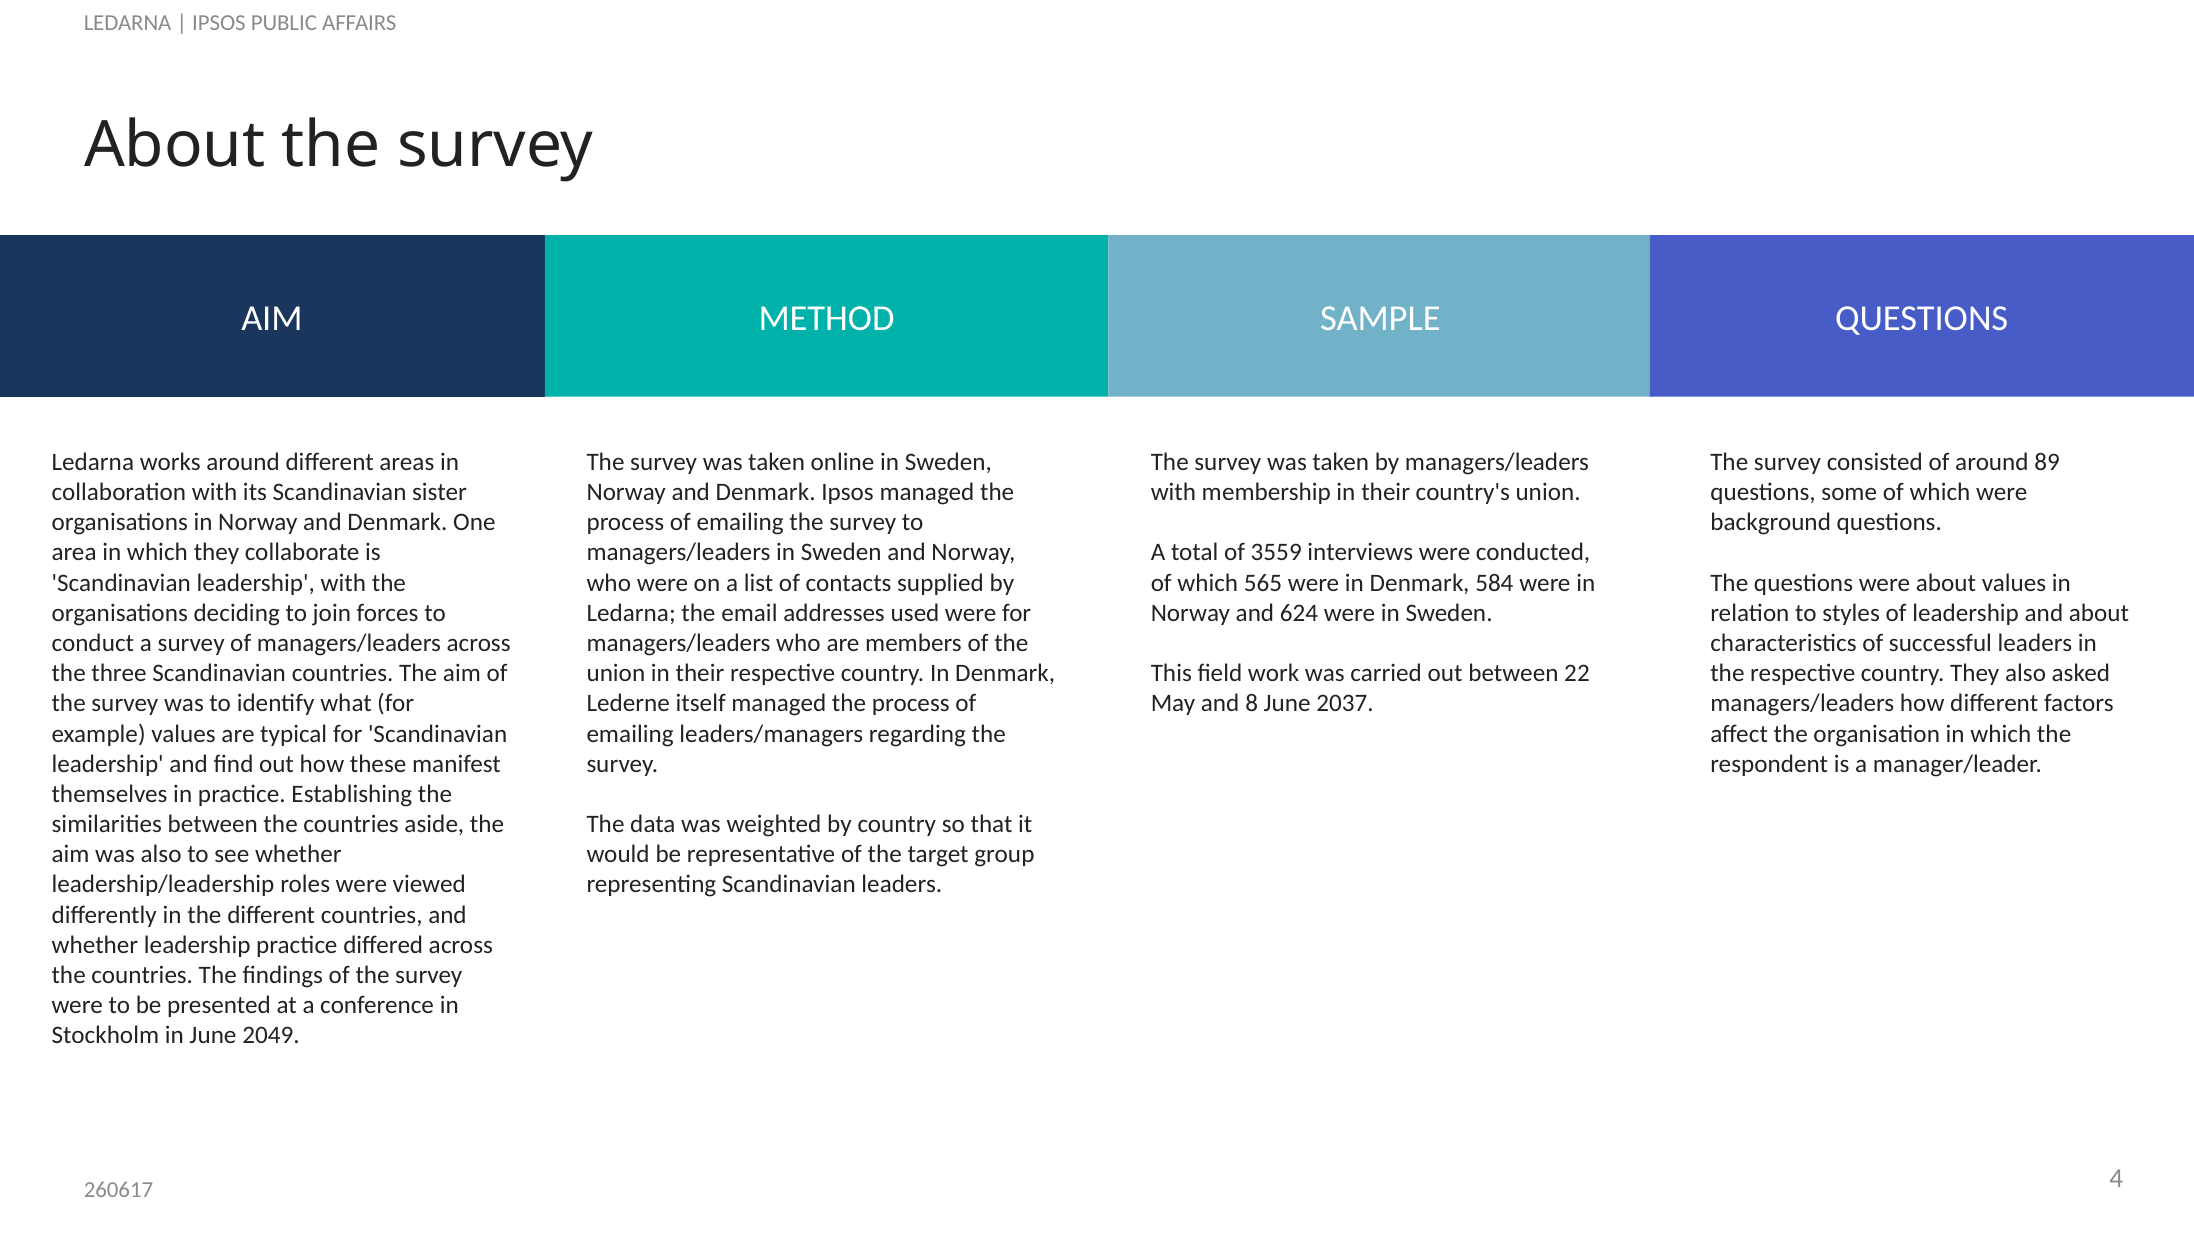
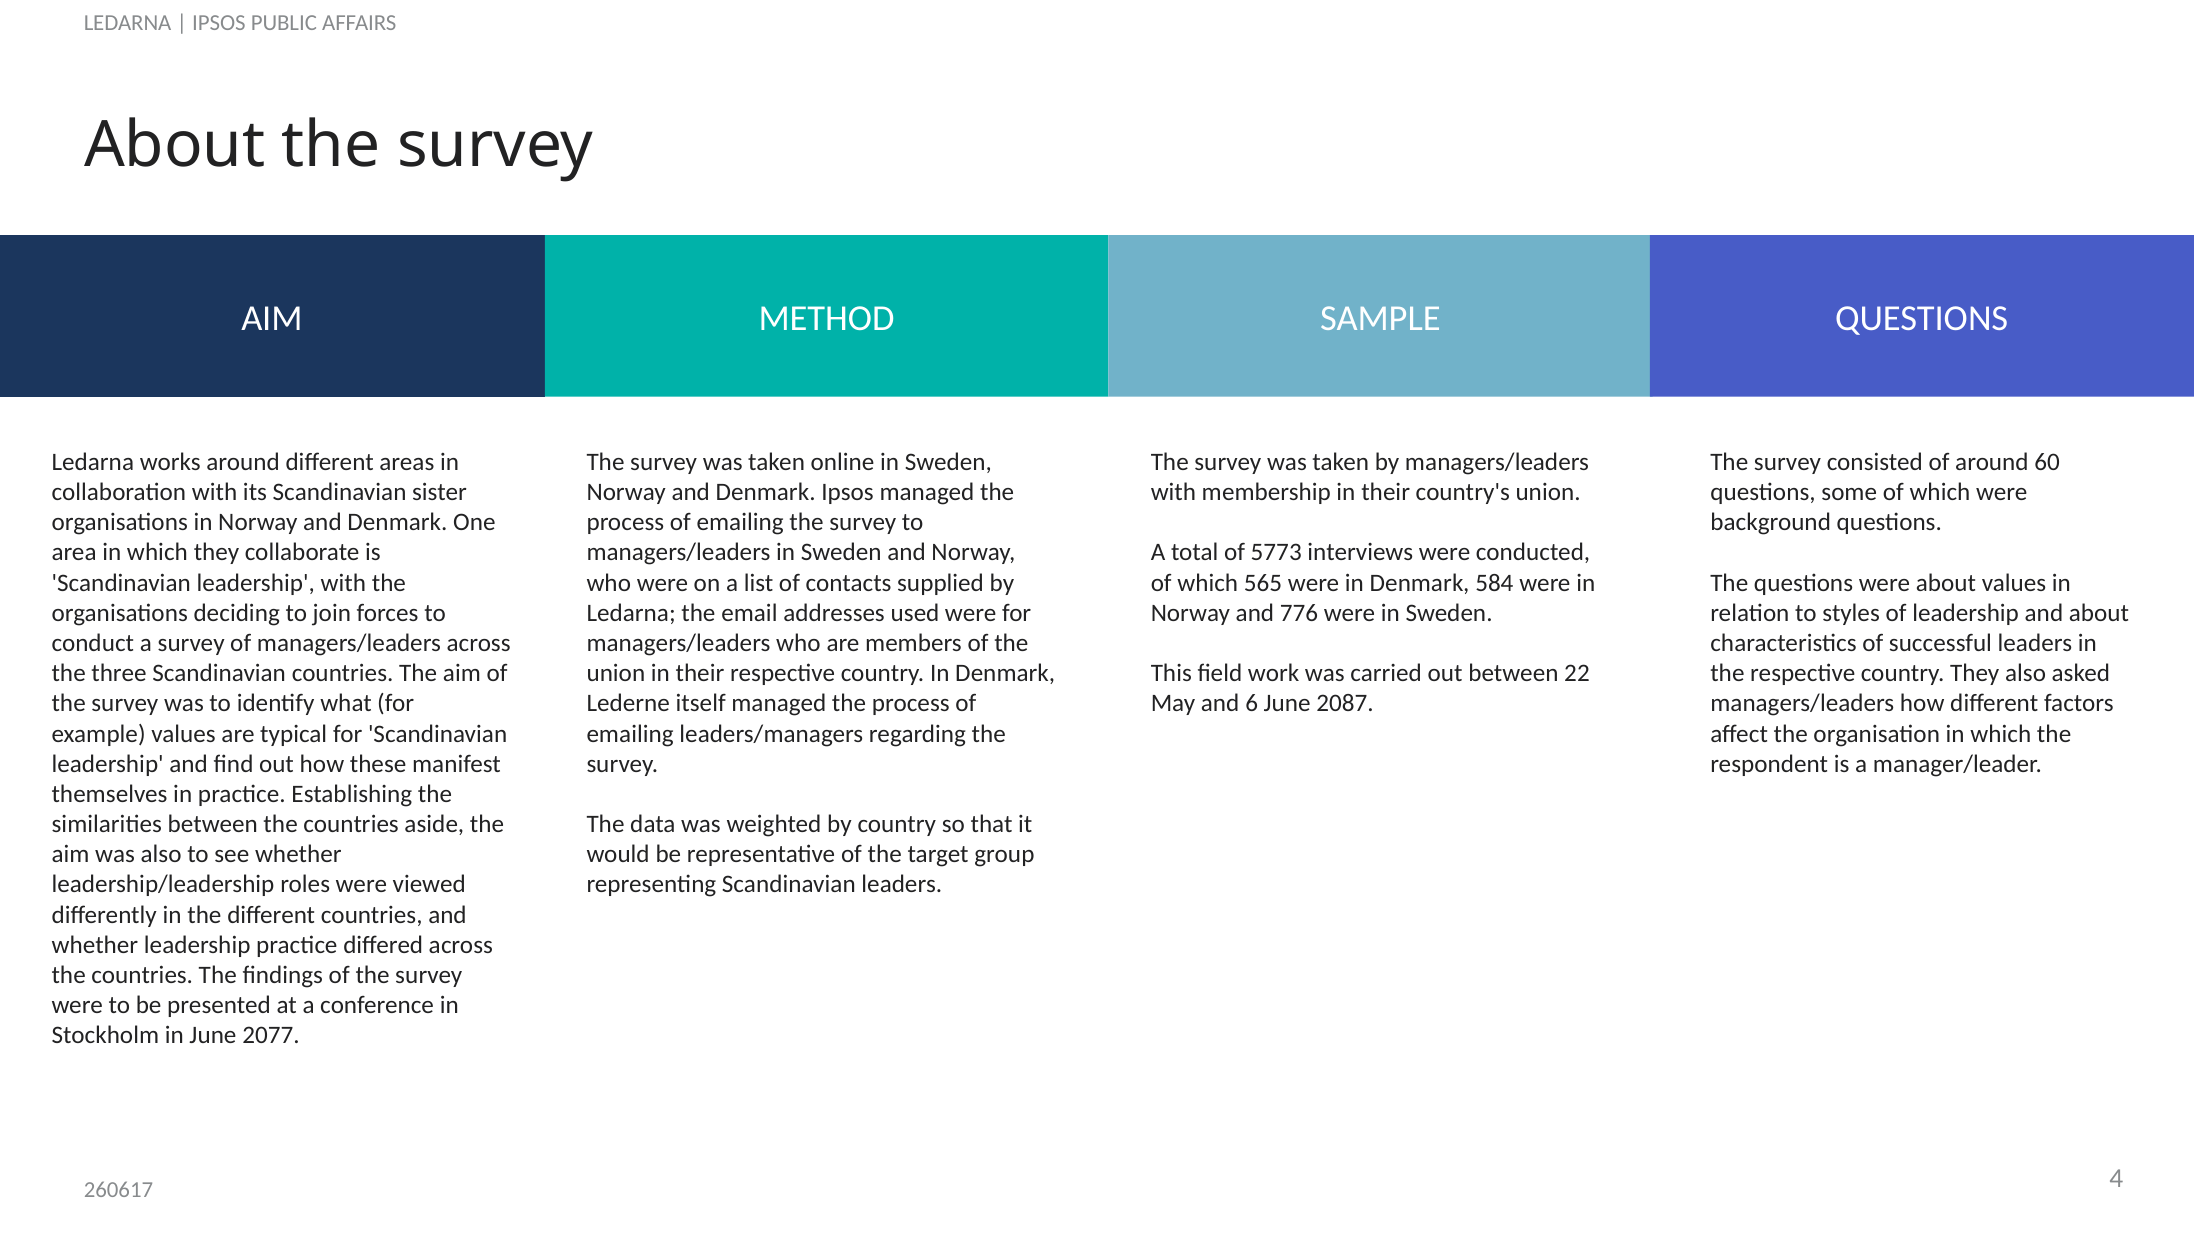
89: 89 -> 60 (2047, 462)
3559: 3559 -> 5773 (1276, 553)
624: 624 -> 776 (1299, 613)
8: 8 -> 6 (1252, 704)
2037: 2037 -> 2087 (1345, 704)
2049: 2049 -> 2077 (271, 1036)
